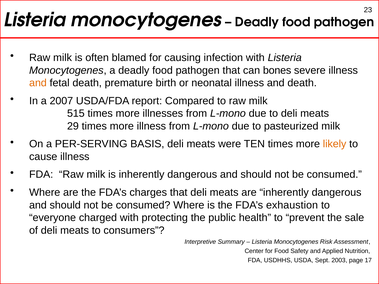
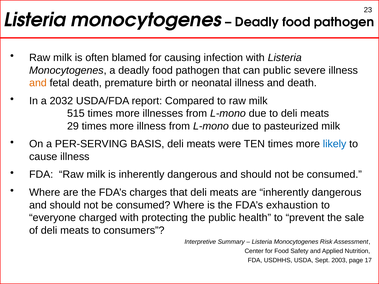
can bones: bones -> public (277, 70)
2007: 2007 -> 2032 (61, 101)
likely colour: orange -> blue (335, 144)
